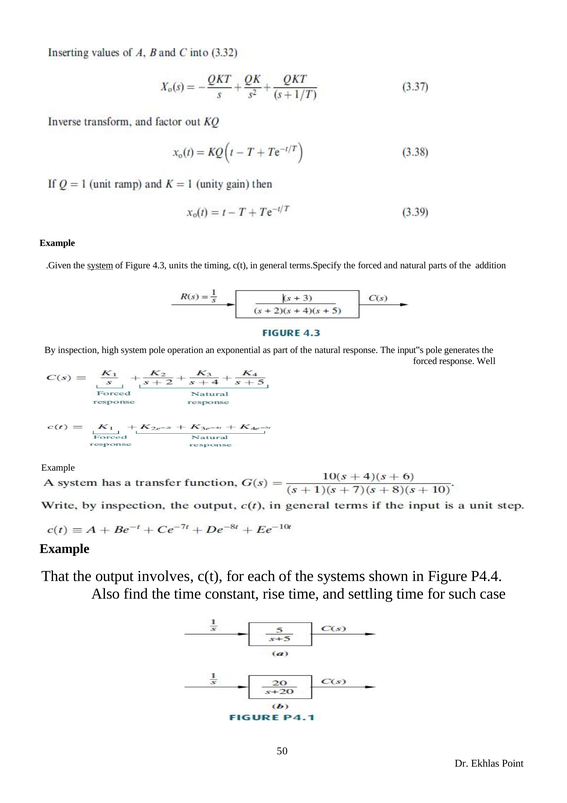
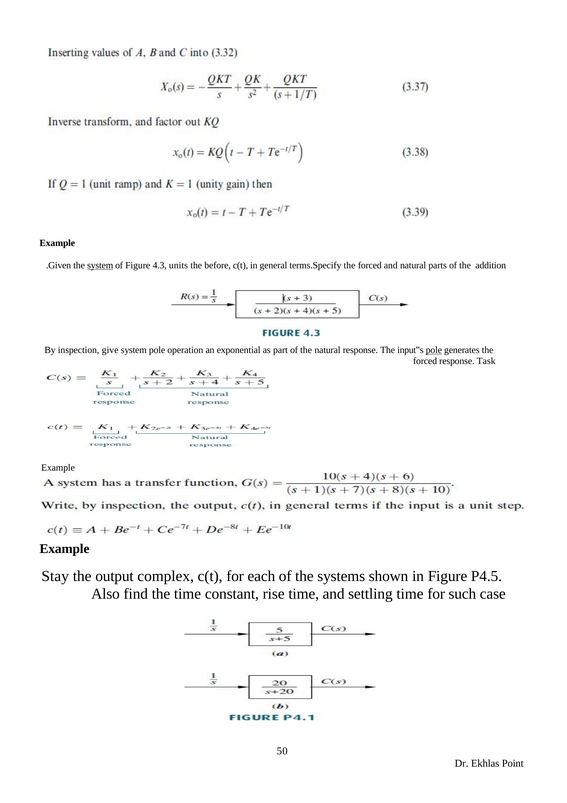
timing: timing -> before (218, 265)
high: high -> give (110, 350)
pole underline: none -> present (434, 350)
Well: Well -> Task (486, 361)
That: That -> Stay (55, 576)
involves: involves -> complex (166, 576)
P4.4: P4.4 -> P4.5 (486, 576)
